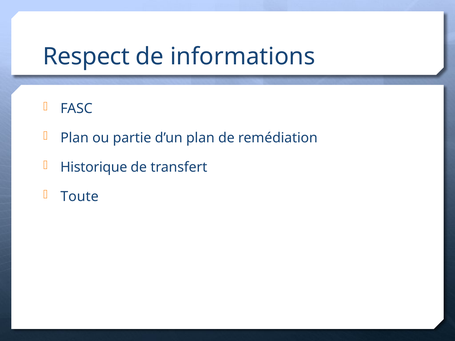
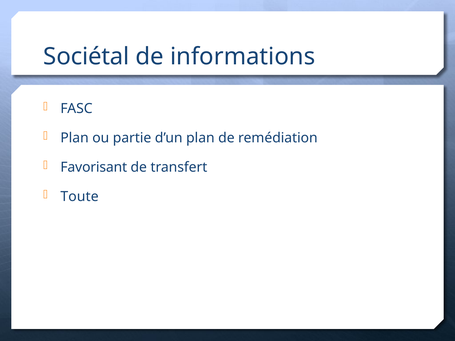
Respect: Respect -> Sociétal (86, 57)
Historique: Historique -> Favorisant (94, 167)
